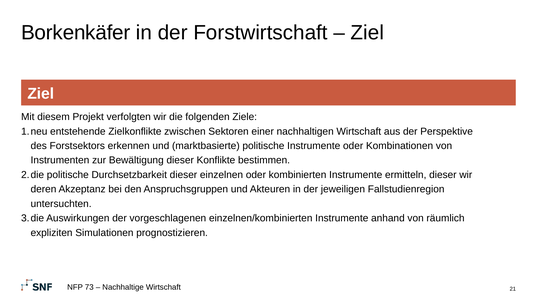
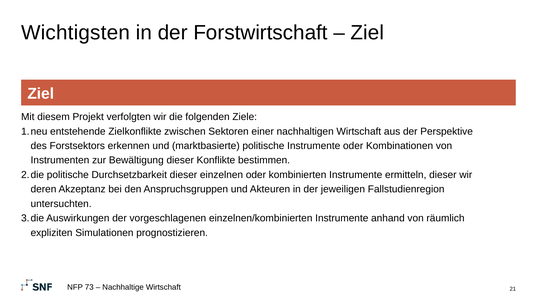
Borkenkäfer: Borkenkäfer -> Wichtigsten (76, 33)
